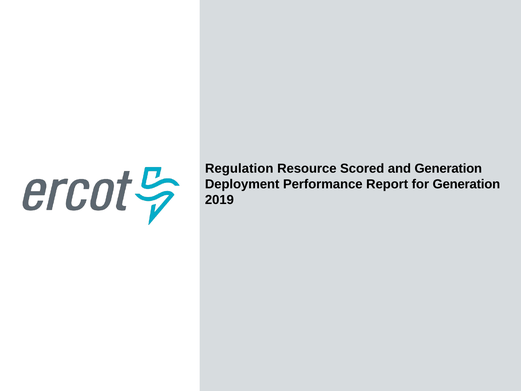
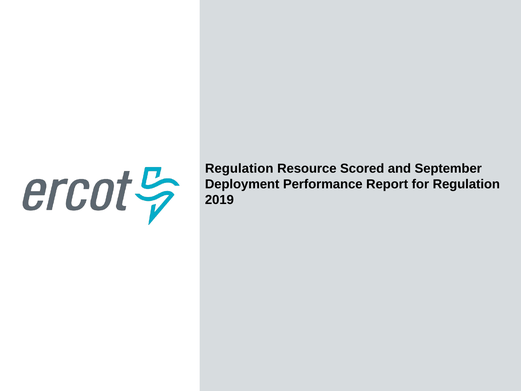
and Generation: Generation -> September (448, 168)
for Generation: Generation -> Regulation (466, 184)
